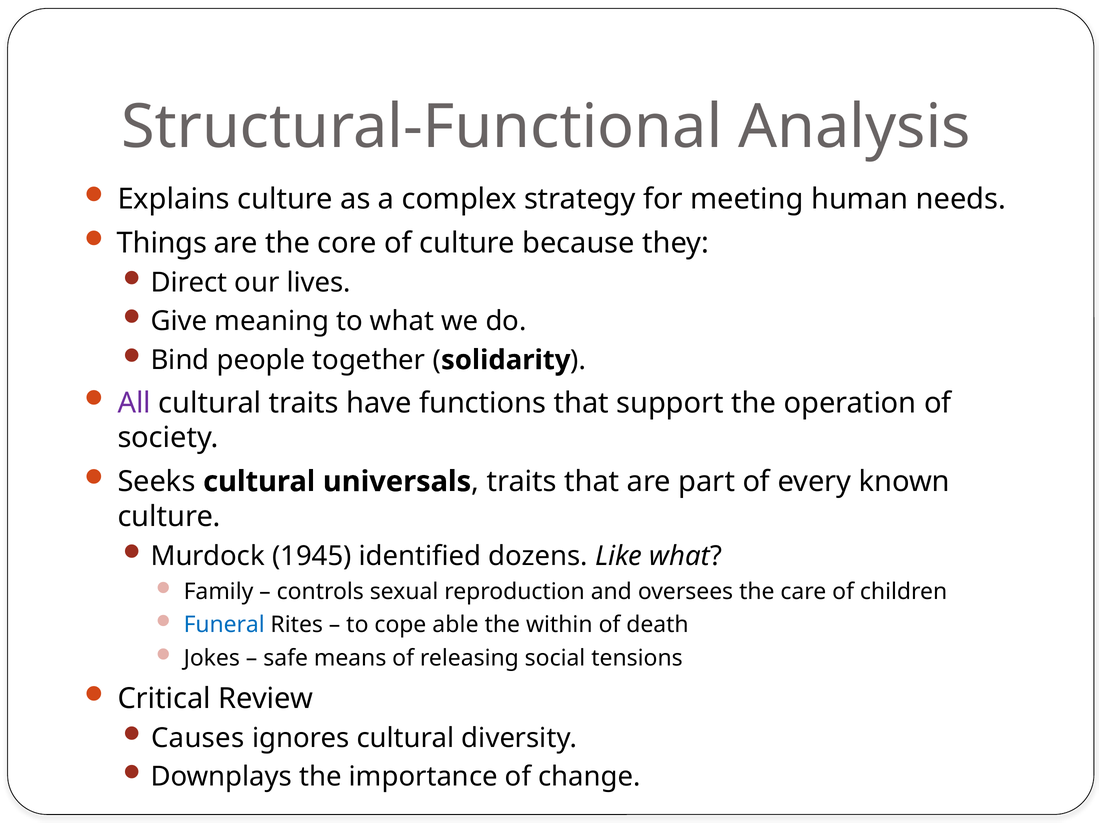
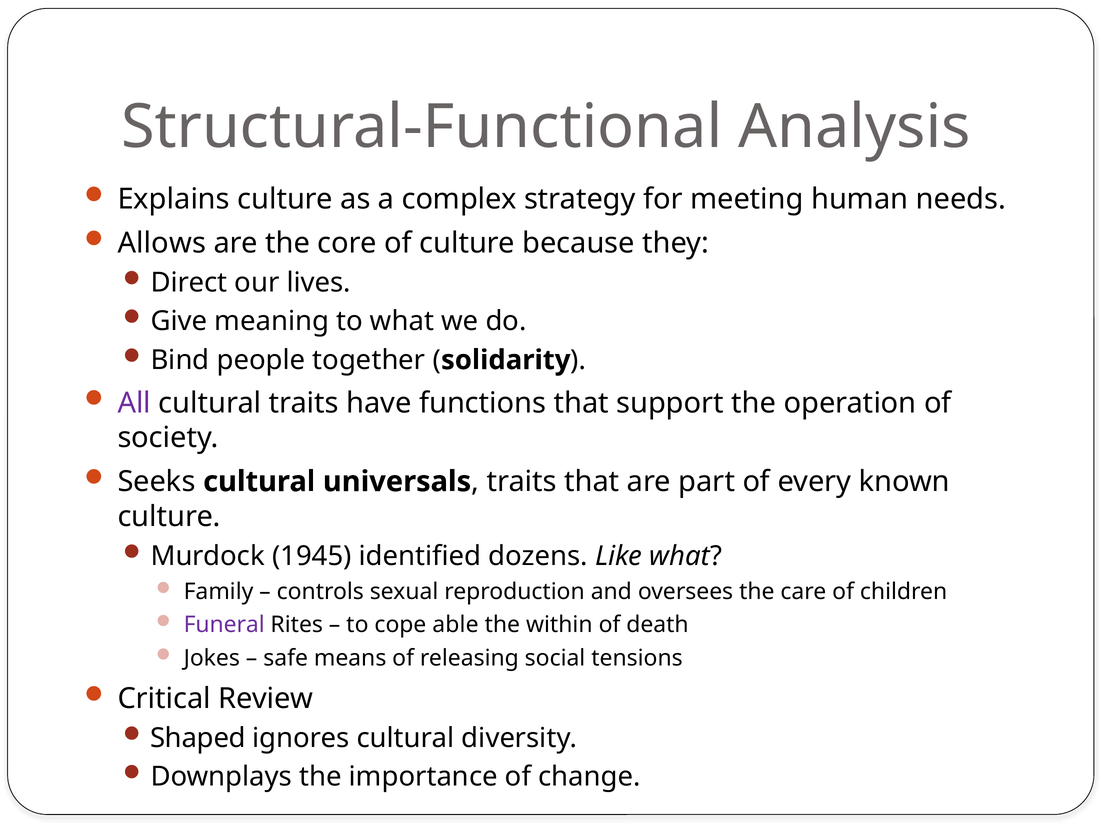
Things: Things -> Allows (162, 243)
Funeral colour: blue -> purple (224, 625)
Causes: Causes -> Shaped (198, 739)
